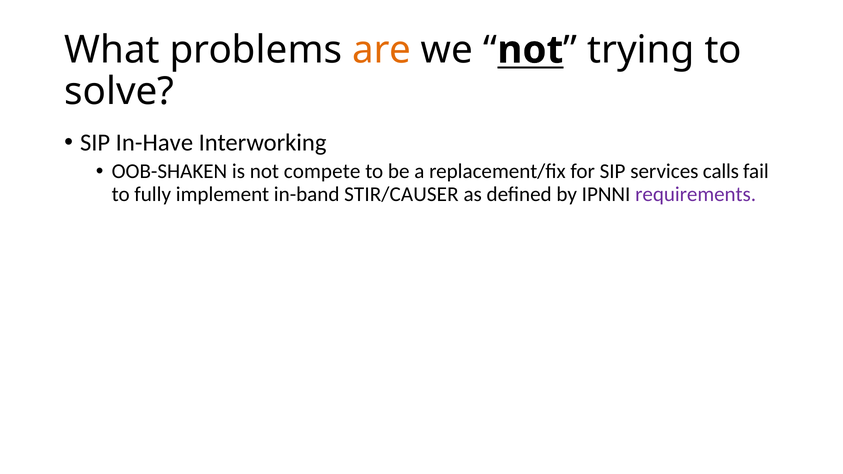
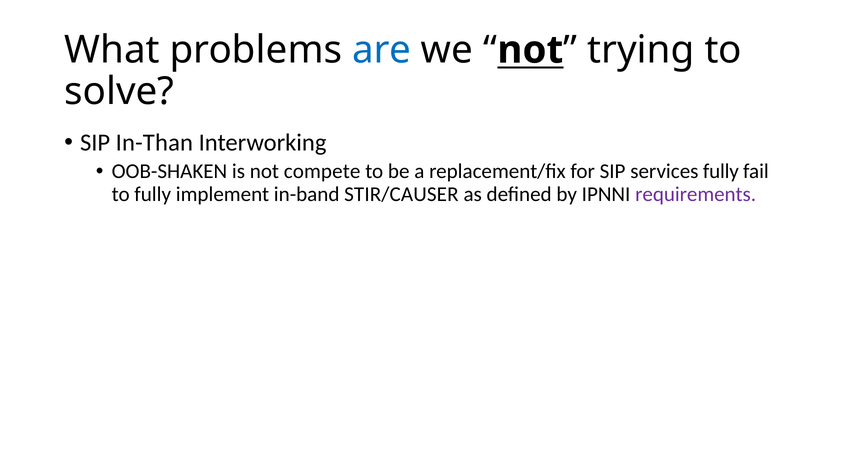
are colour: orange -> blue (382, 50)
In-Have: In-Have -> In-Than (154, 143)
services calls: calls -> fully (721, 172)
